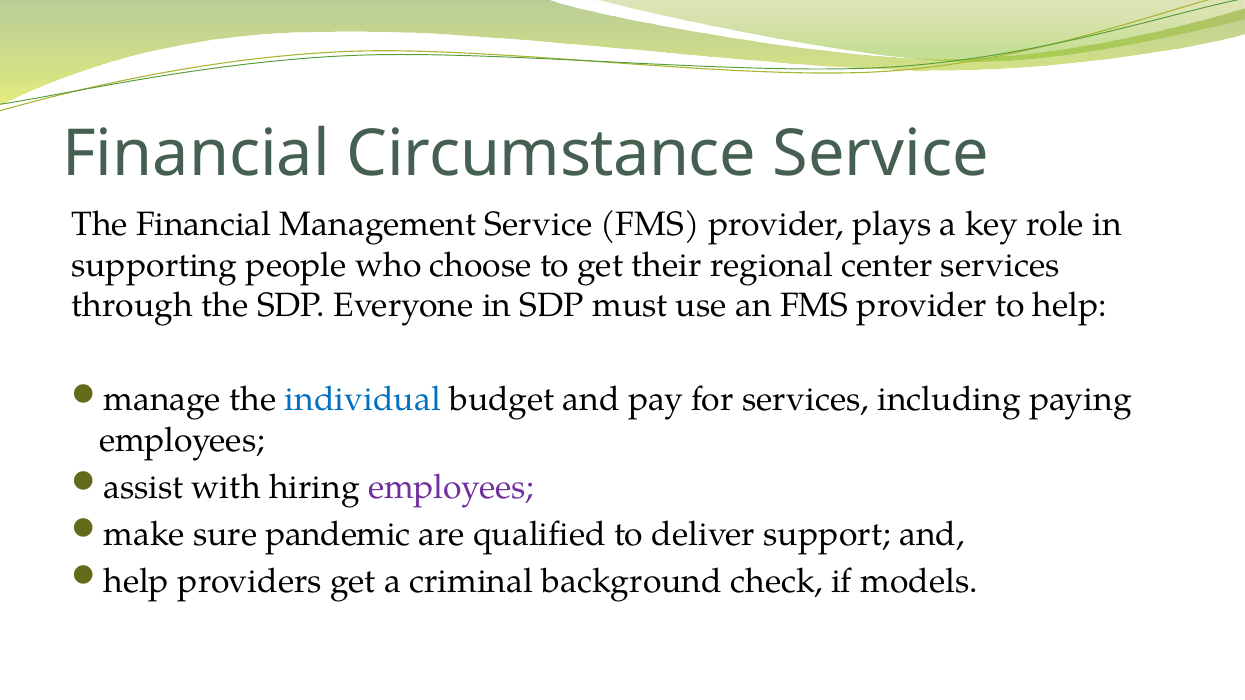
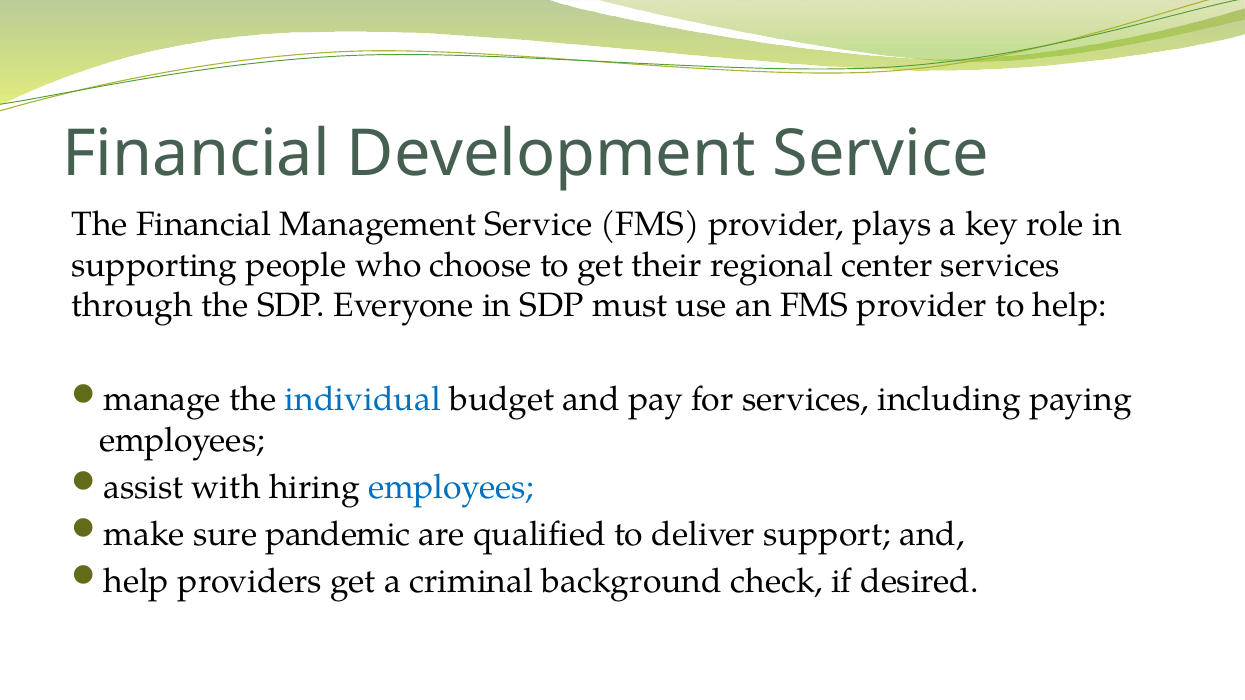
Circumstance: Circumstance -> Development (551, 154)
employees colour: purple -> blue (451, 488)
models: models -> desired (920, 582)
